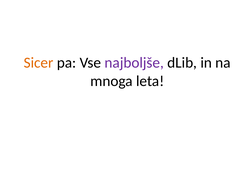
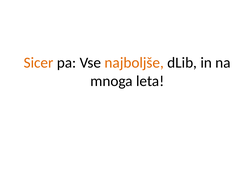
najboljše colour: purple -> orange (134, 63)
